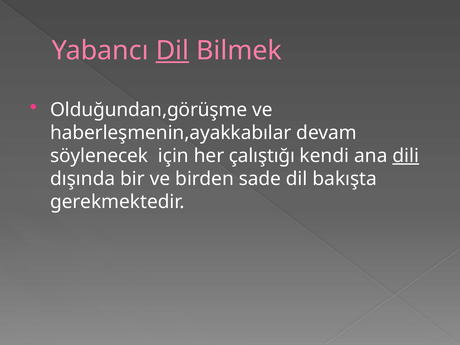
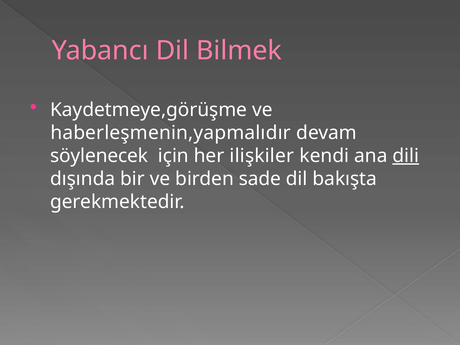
Dil underline: present -> none (172, 51)
Olduğundan,görüşme: Olduğundan,görüşme -> Kaydetmeye,görüşme (149, 110)
haberleşmenin,ayakkabılar: haberleşmenin,ayakkabılar -> haberleşmenin,yapmalıdır (171, 133)
çalıştığı: çalıştığı -> ilişkiler (262, 156)
